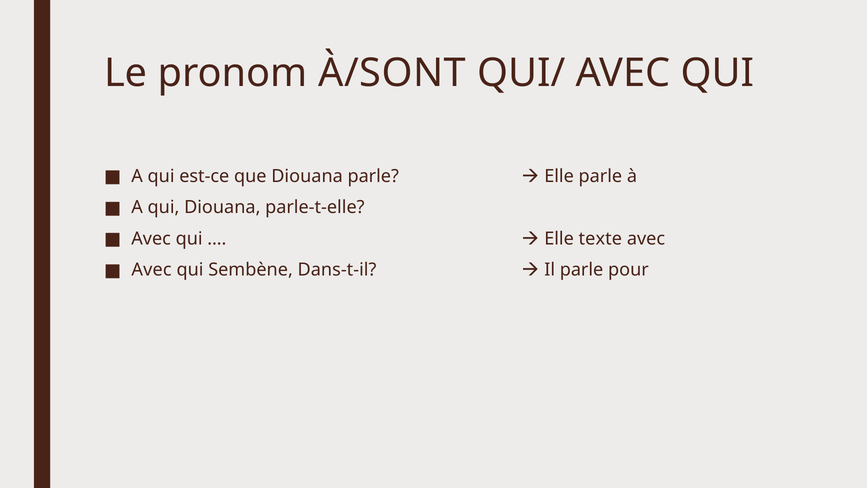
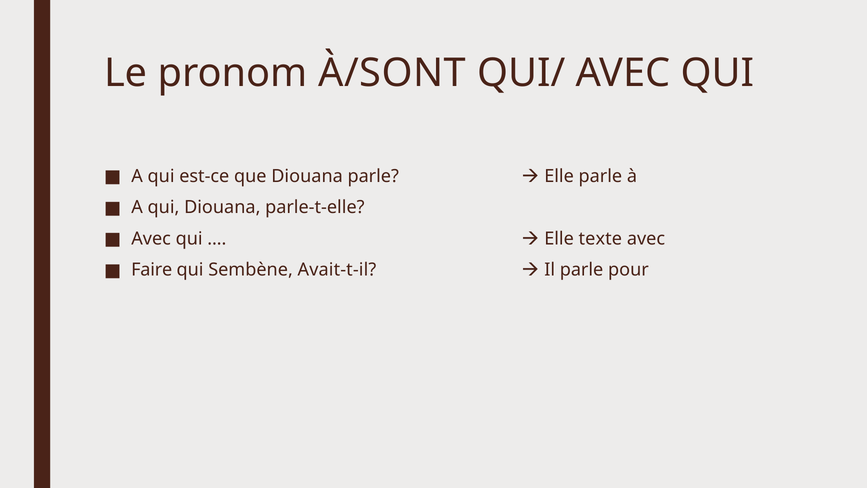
Avec: Avec -> Faire (152, 270)
Dans-t-il: Dans-t-il -> Avait-t-il (337, 270)
